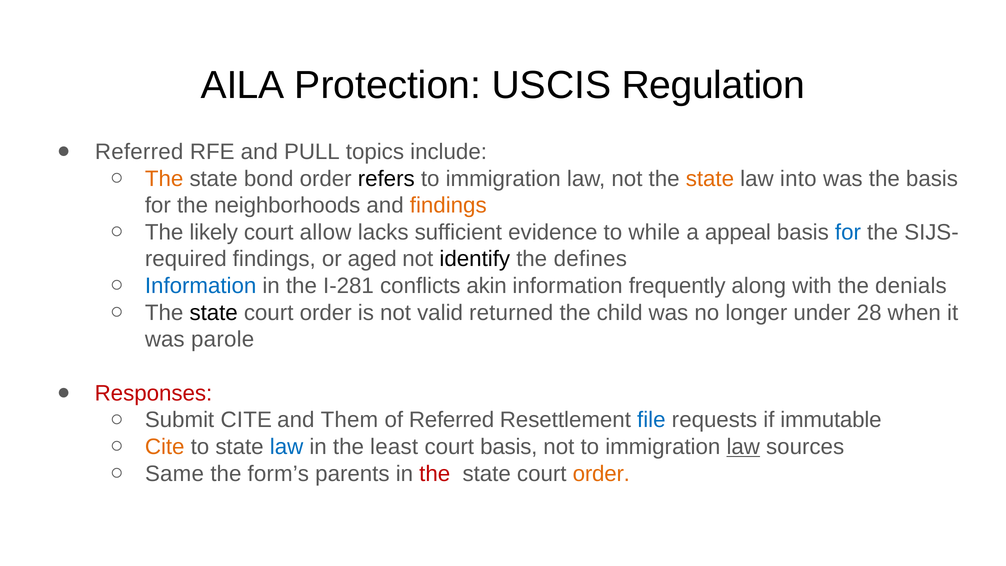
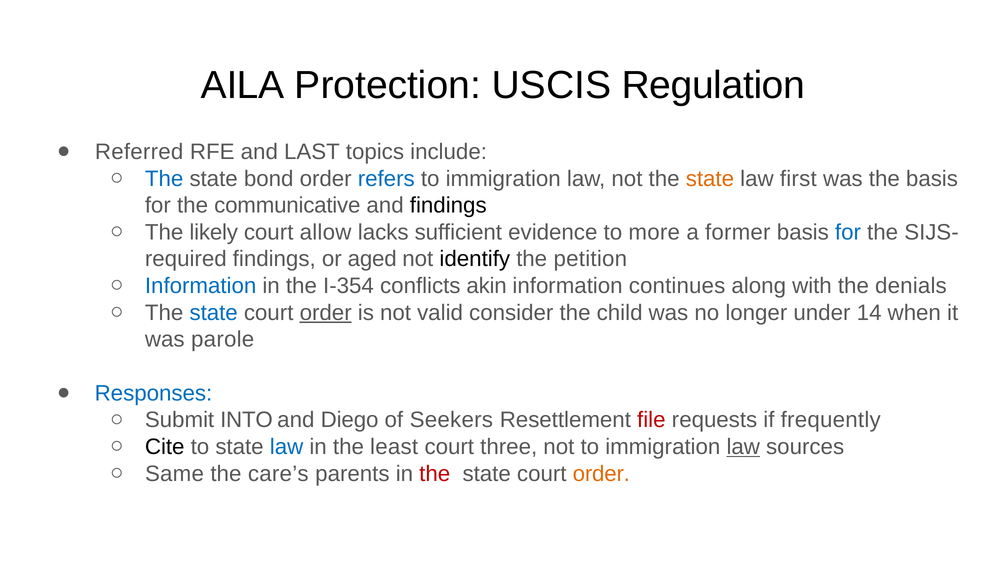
PULL: PULL -> LAST (312, 152)
The colour: orange -> blue (164, 179)
refers colour: black -> blue (386, 179)
into: into -> first (798, 179)
neighborhoods: neighborhoods -> communicative (287, 205)
findings colour: orange -> black (448, 205)
while: while -> more (654, 232)
appeal: appeal -> former (738, 232)
defines: defines -> petition (590, 259)
I-281: I-281 -> I-354 (349, 286)
frequently: frequently -> continues (677, 286)
state colour: black -> blue (214, 313)
order underline: none -> present (326, 313)
returned: returned -> consider (511, 313)
28: 28 -> 14 (869, 313)
Responses colour: red -> blue (153, 393)
Submit CITE: CITE -> INTO (246, 420)
Them: Them -> Diego (350, 420)
of Referred: Referred -> Seekers (451, 420)
file colour: blue -> red (651, 420)
immutable: immutable -> frequently (831, 420)
Cite colour: orange -> black (165, 447)
court basis: basis -> three (509, 447)
form’s: form’s -> care’s (278, 474)
